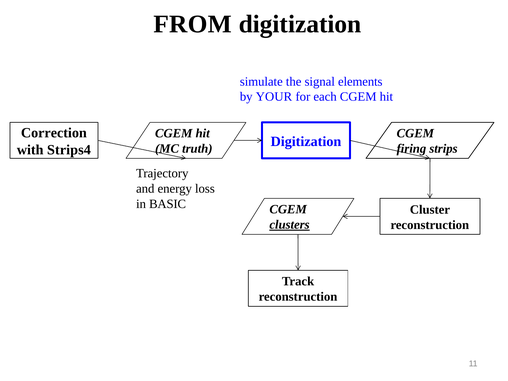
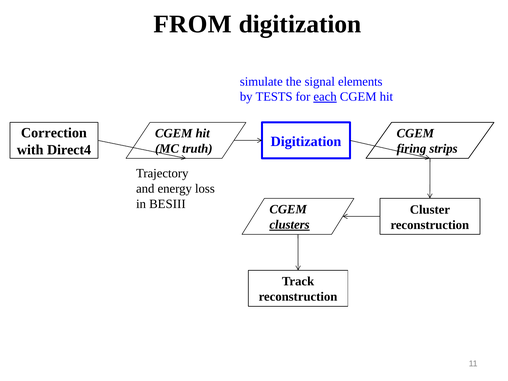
YOUR: YOUR -> TESTS (274, 97)
each underline: none -> present (325, 97)
Strips4: Strips4 -> Direct4 (69, 150)
BASIC: BASIC -> BESIII (167, 204)
